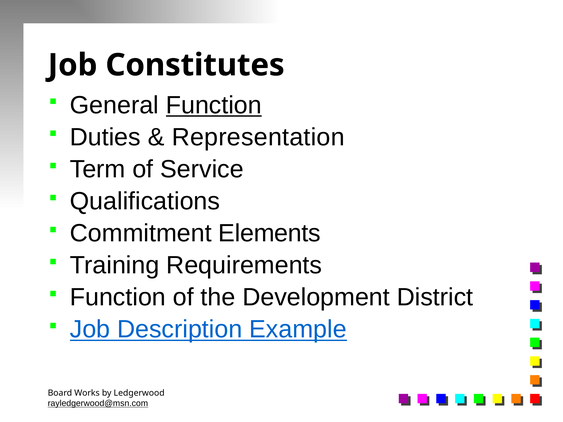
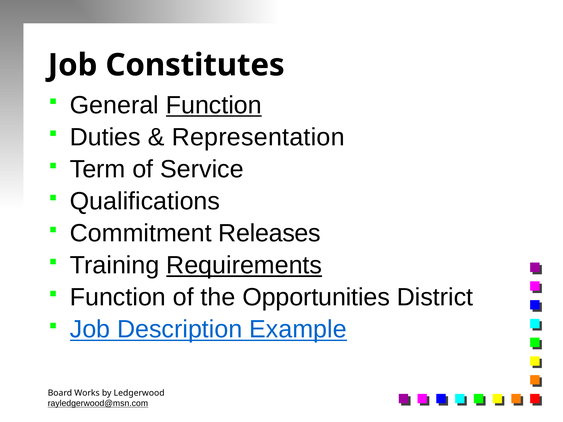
Elements: Elements -> Releases (270, 233)
Requirements underline: none -> present (244, 266)
Development: Development -> Opportunities (316, 298)
